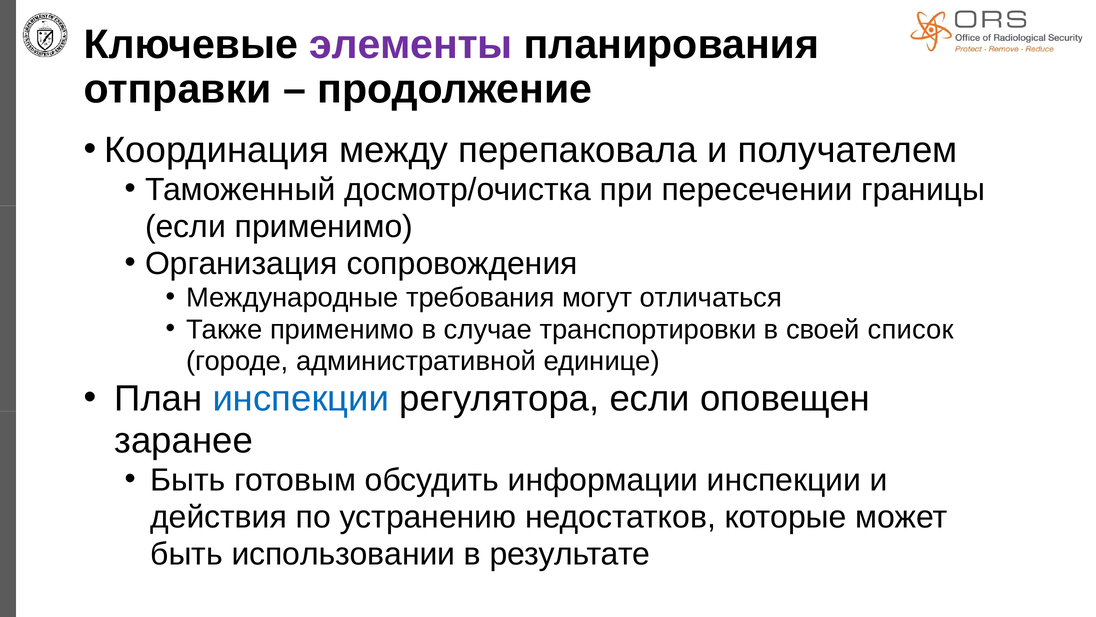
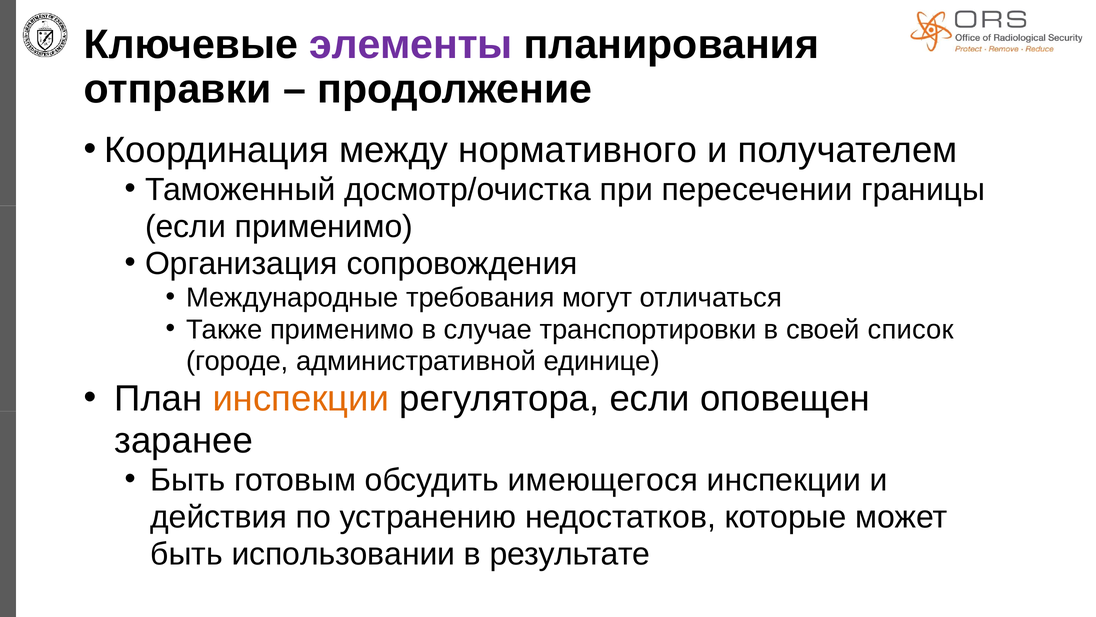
перепаковала: перепаковала -> нормативного (578, 150)
инспекции colour: blue -> orange (301, 398)
информации: информации -> имеющегося (603, 480)
